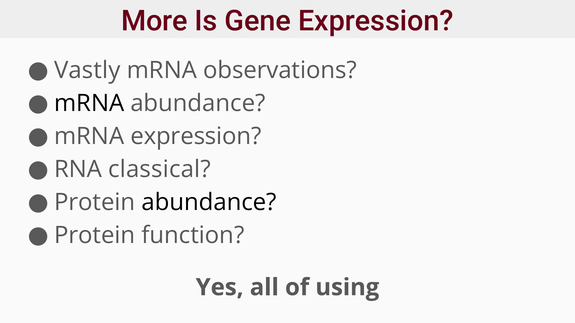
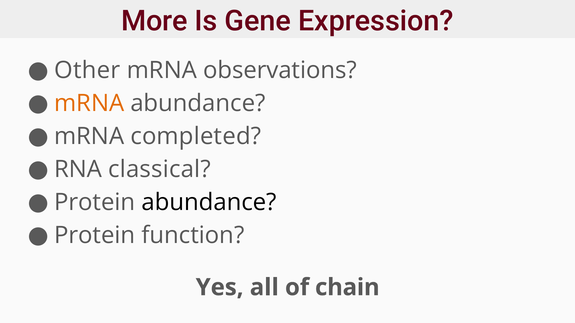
Vastly: Vastly -> Other (87, 70)
mRNA colour: black -> orange (89, 103)
mRNA expression: expression -> completed (196, 136)
using: using -> chain (347, 288)
